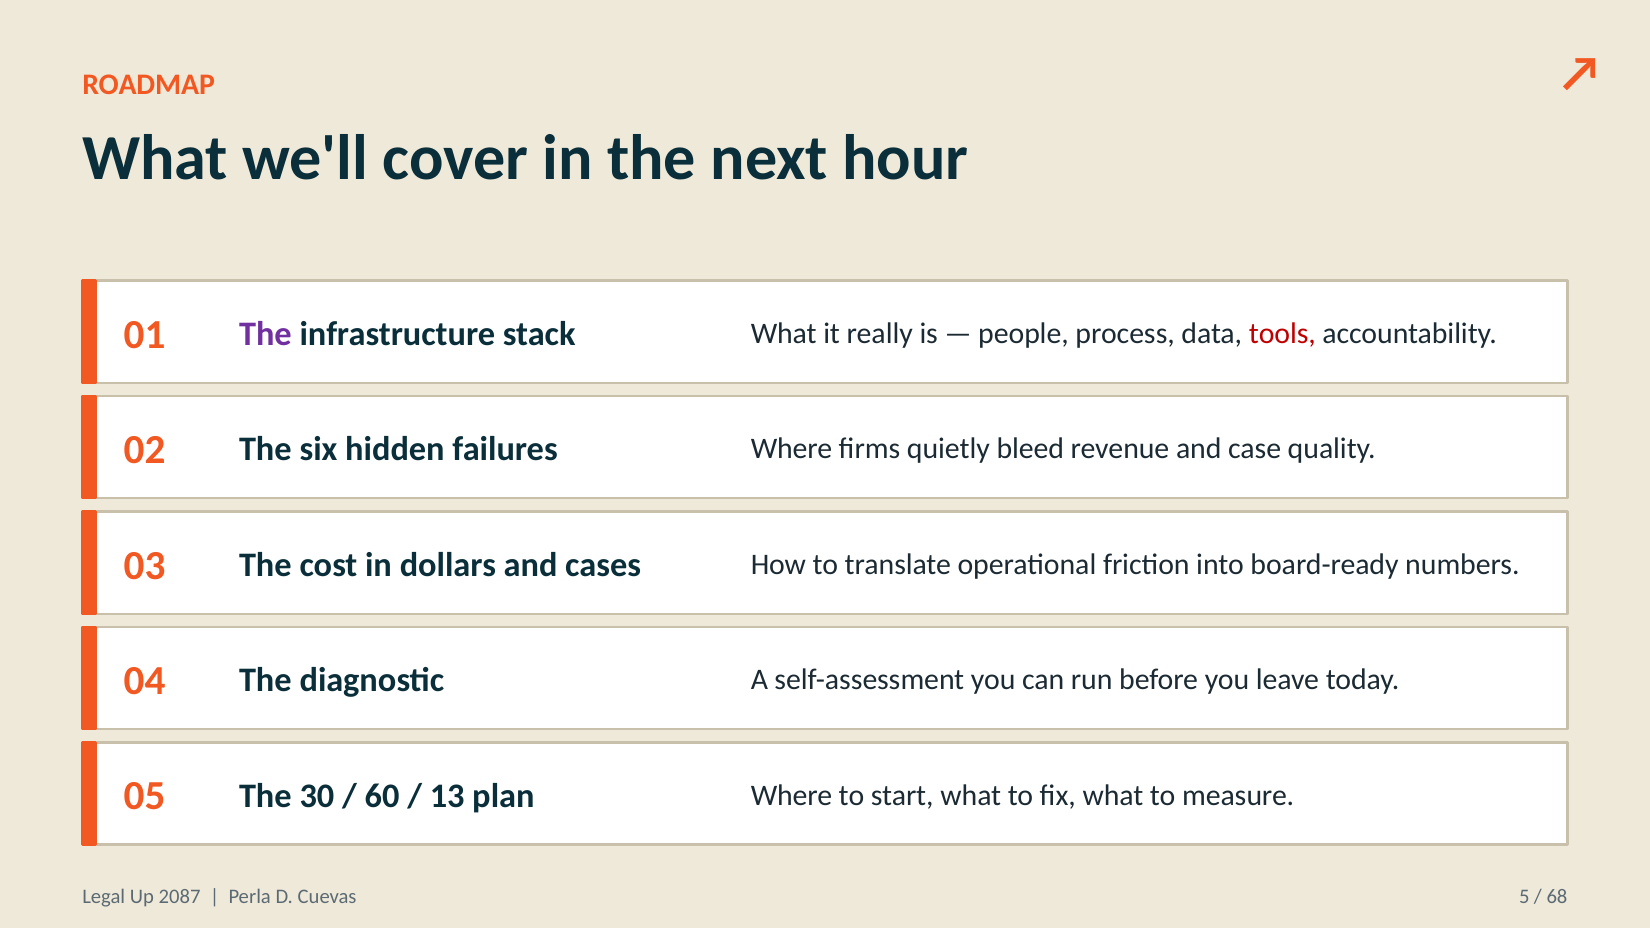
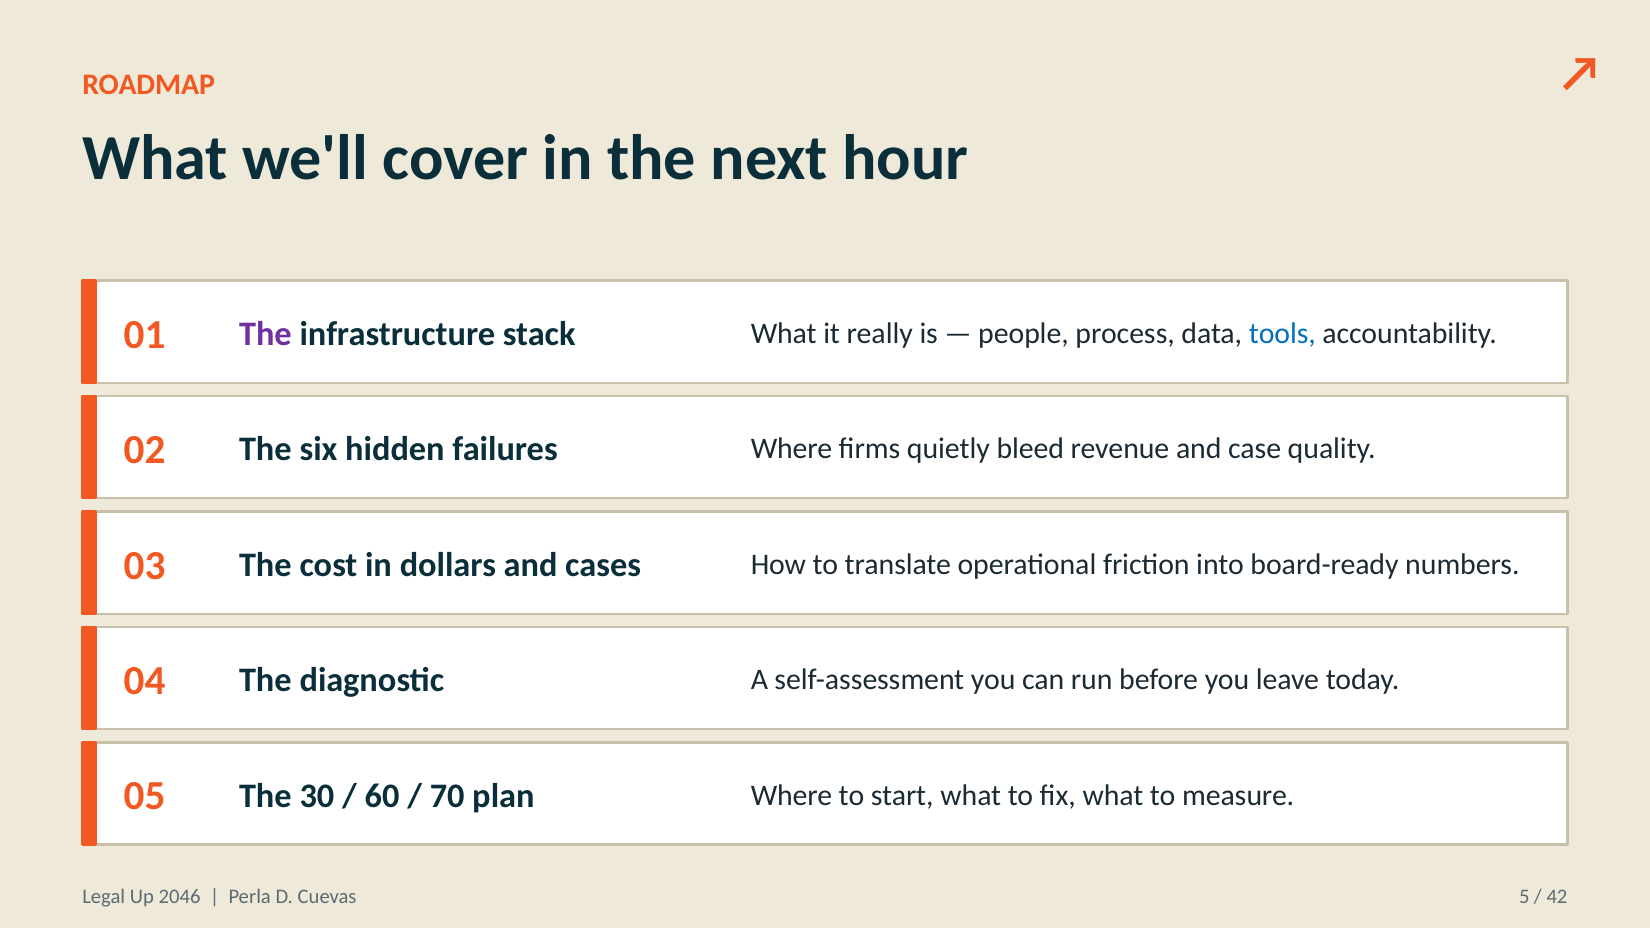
tools colour: red -> blue (1282, 334)
13: 13 -> 70 (447, 796)
2087: 2087 -> 2046 (180, 897)
68: 68 -> 42 (1557, 897)
